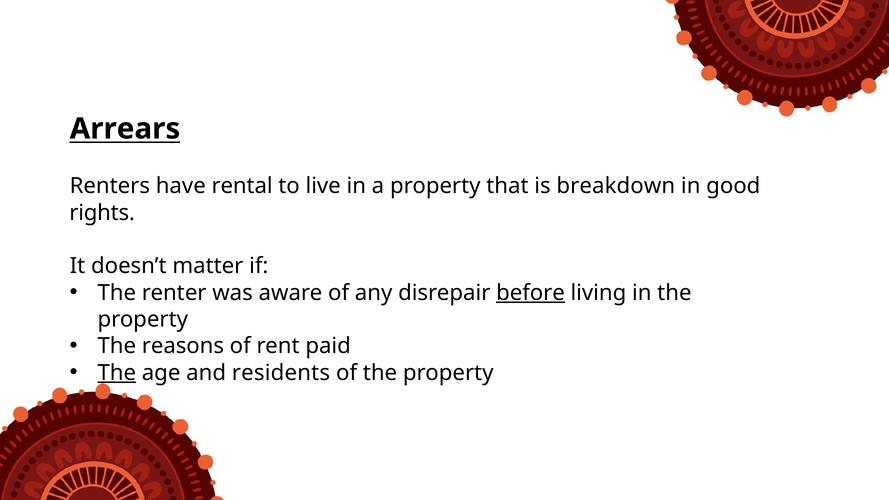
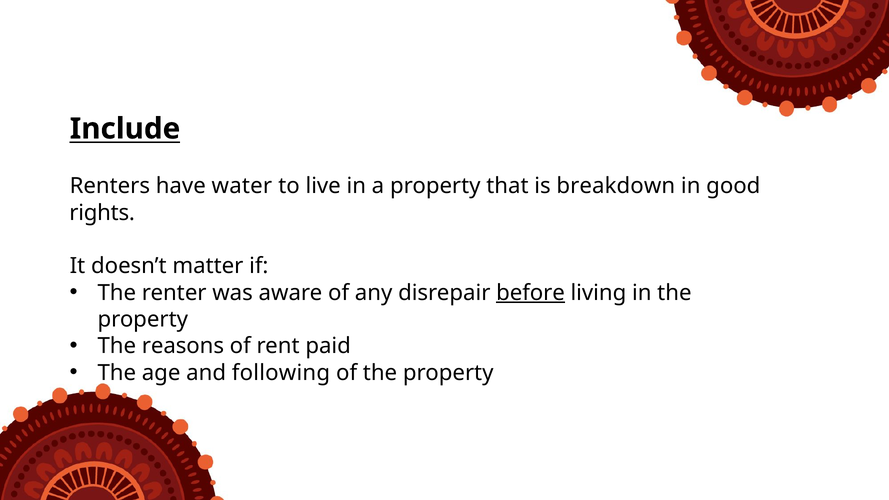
Arrears: Arrears -> Include (125, 129)
rental: rental -> water (242, 186)
The underline: present -> none (117, 373)
residents: residents -> following (281, 373)
